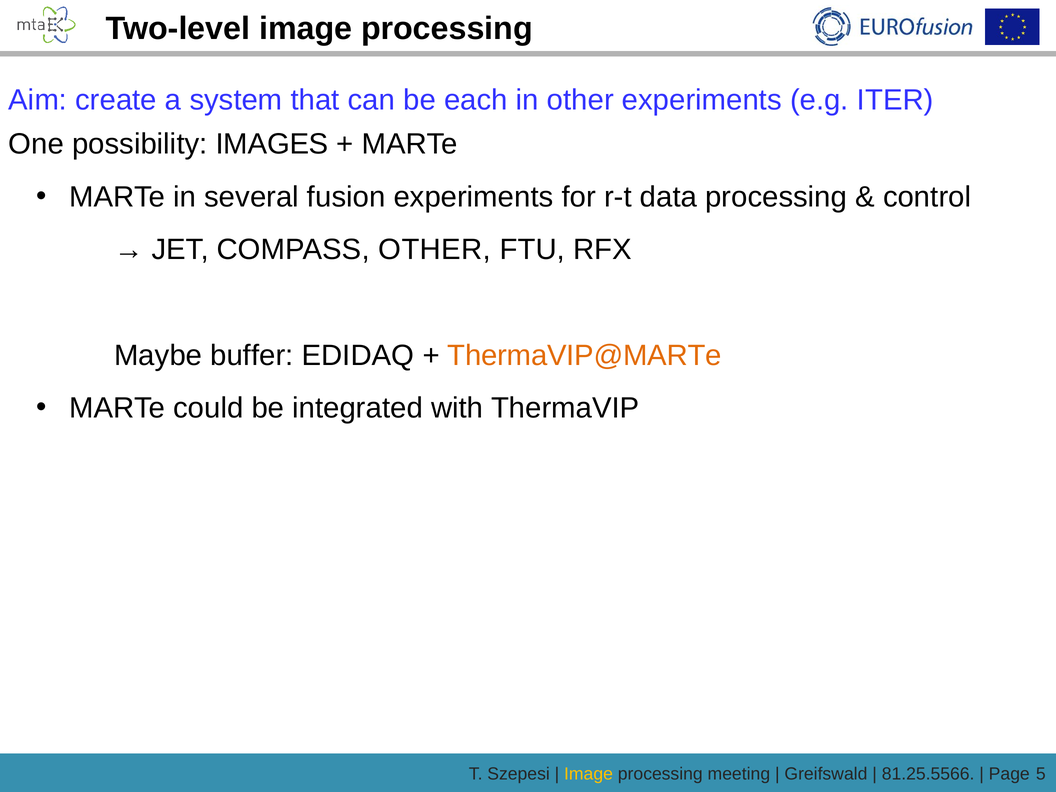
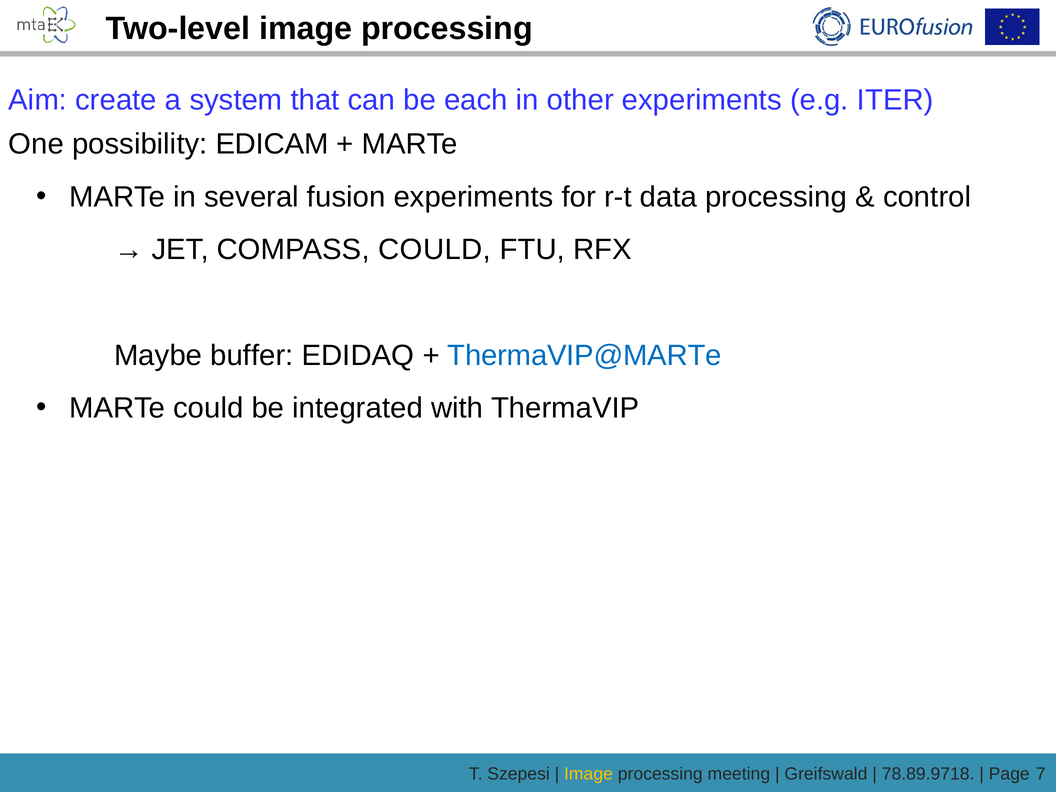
IMAGES: IMAGES -> EDICAM (272, 144)
COMPASS OTHER: OTHER -> COULD (435, 250)
ThermaVIP@MARTe colour: orange -> blue (585, 355)
81.25.5566: 81.25.5566 -> 78.89.9718 (928, 774)
5: 5 -> 7 (1041, 774)
